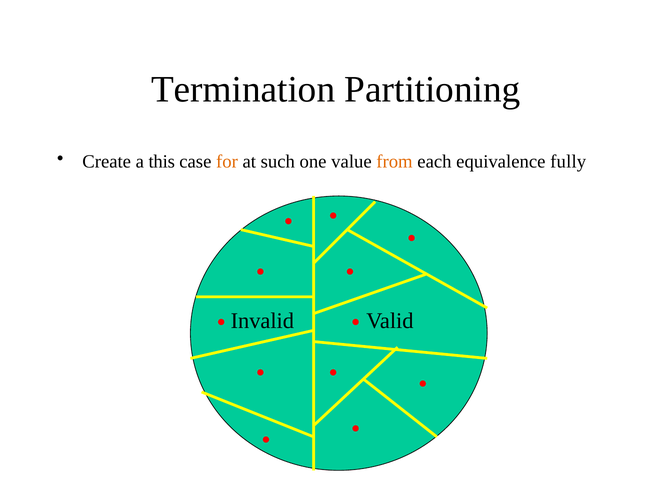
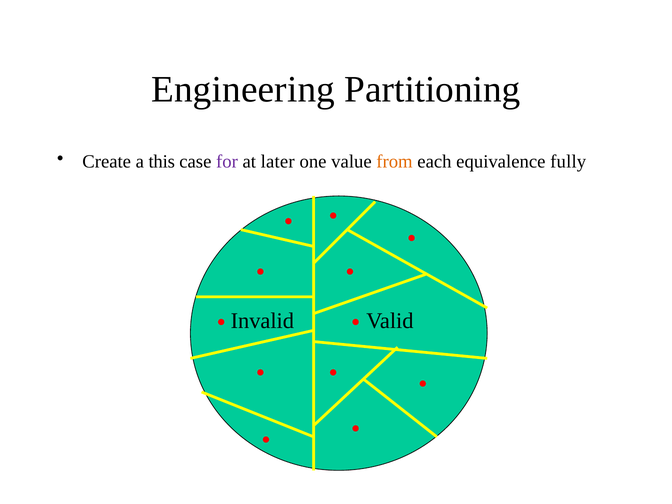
Termination: Termination -> Engineering (243, 89)
for colour: orange -> purple (227, 161)
such: such -> later (278, 161)
